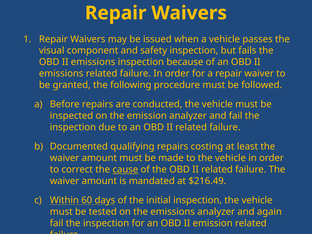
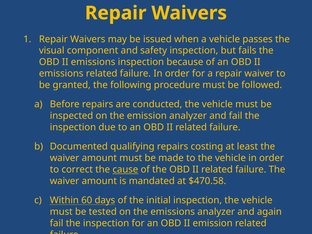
$216.49: $216.49 -> $470.58 (207, 181)
